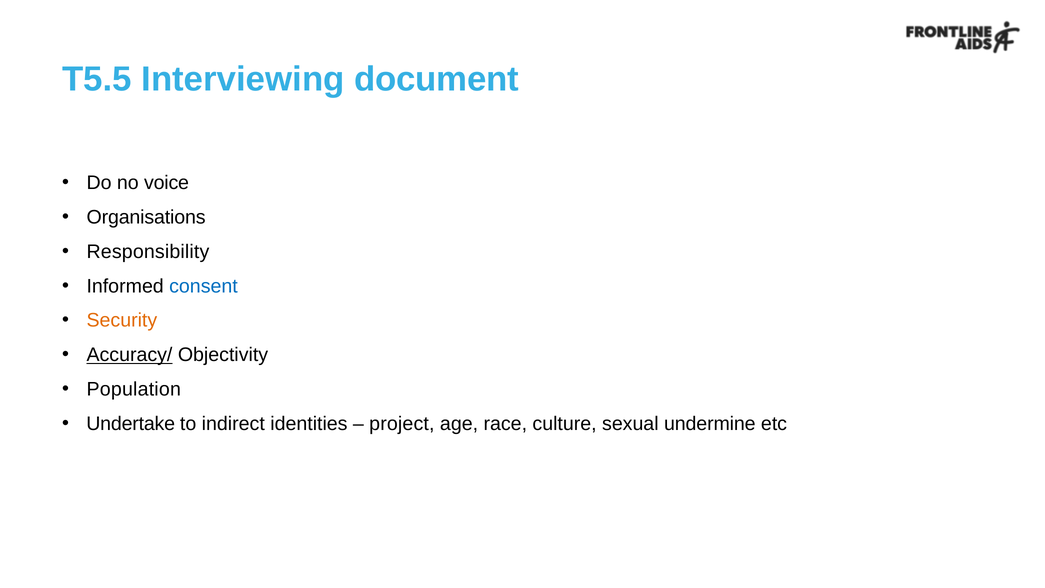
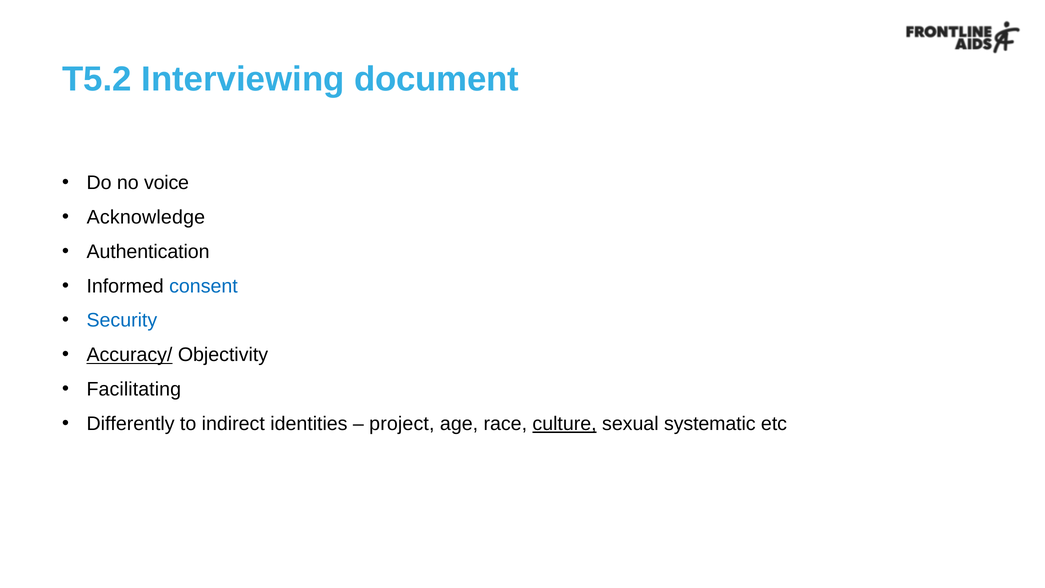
T5.5: T5.5 -> T5.2 (97, 79)
Organisations: Organisations -> Acknowledge (146, 217)
Responsibility: Responsibility -> Authentication (148, 252)
Security colour: orange -> blue (122, 320)
Population: Population -> Facilitating (134, 389)
Undertake: Undertake -> Differently (131, 424)
culture underline: none -> present (565, 424)
undermine: undermine -> systematic (710, 424)
